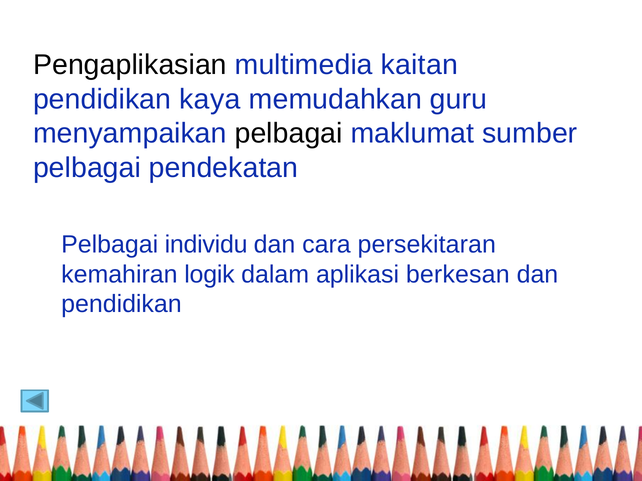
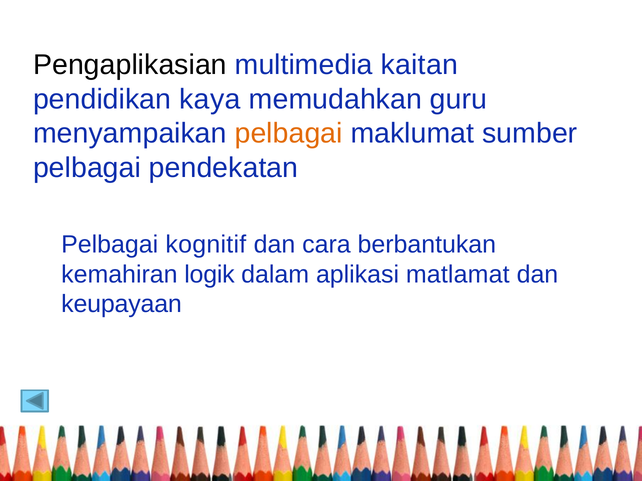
pelbagai colour: black -> orange (289, 134)
individu: individu -> kognitif (206, 245)
persekitaran: persekitaran -> berbantukan (427, 245)
berkesan: berkesan -> matlamat (458, 275)
pendidikan: pendidikan -> keupayaan (122, 305)
